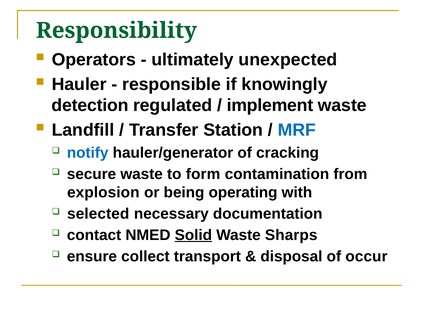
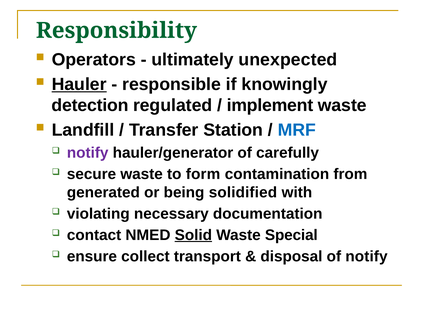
Hauler underline: none -> present (79, 84)
notify colour: blue -> purple (88, 153)
cracking: cracking -> carefully (288, 153)
explosion: explosion -> generated (103, 193)
operating: operating -> solidified (243, 193)
selected: selected -> violating (98, 214)
Sharps: Sharps -> Special (291, 235)
of occur: occur -> notify (366, 257)
